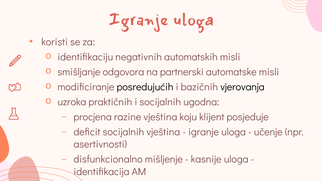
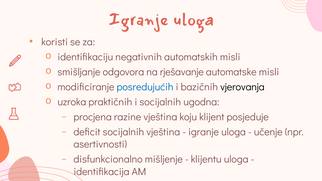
partnerski: partnerski -> rješavanje (182, 72)
posredujućih colour: black -> blue (145, 87)
kasnije: kasnije -> klijentu (206, 159)
